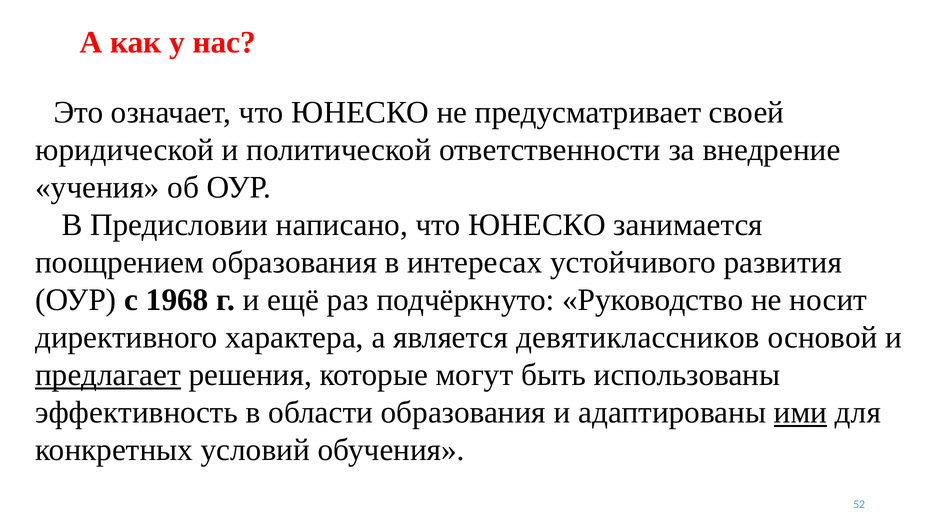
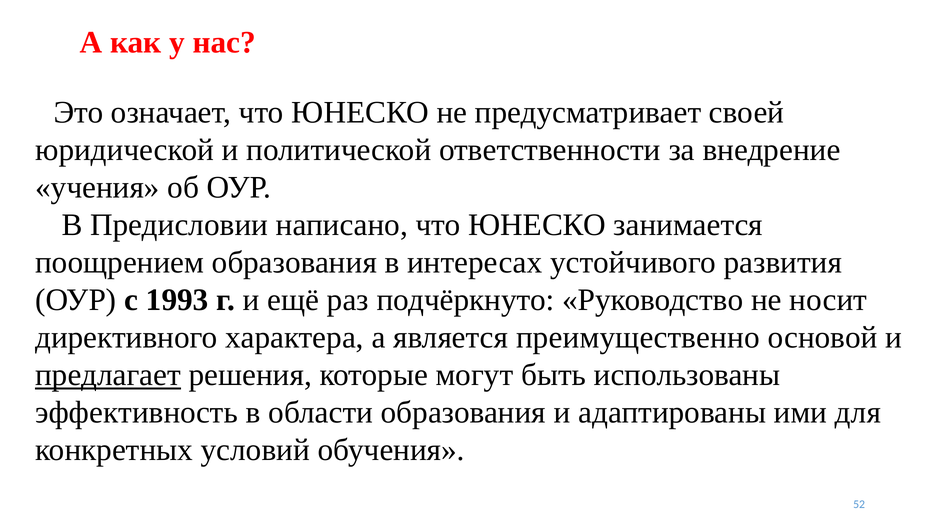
1968: 1968 -> 1993 (177, 300)
девятиклассников: девятиклассников -> преимущественно (638, 338)
ими underline: present -> none (801, 413)
